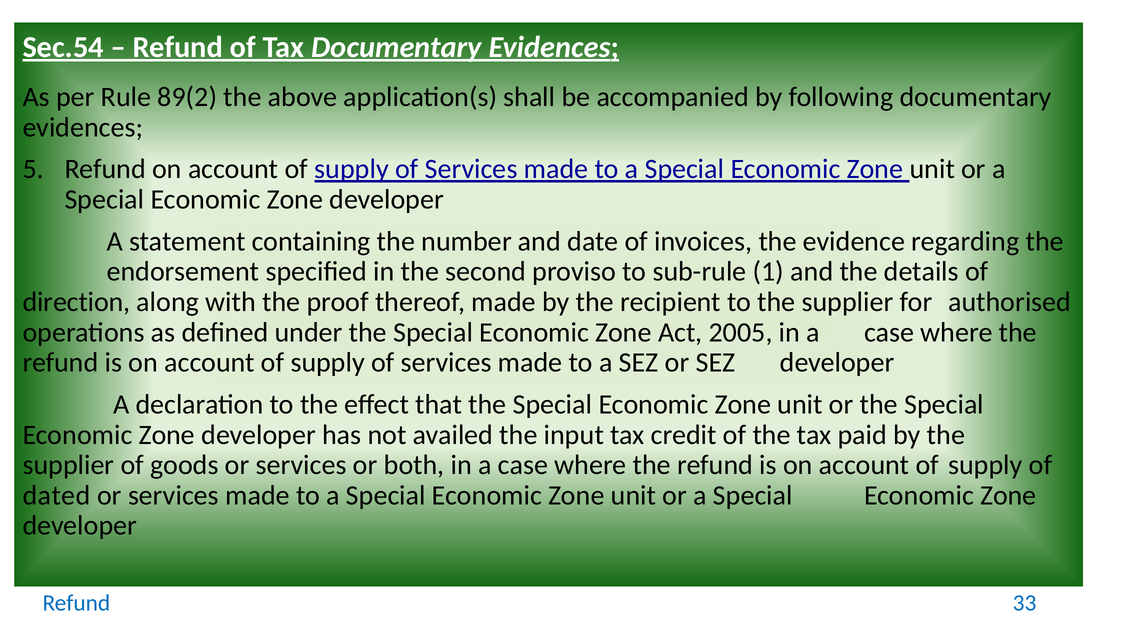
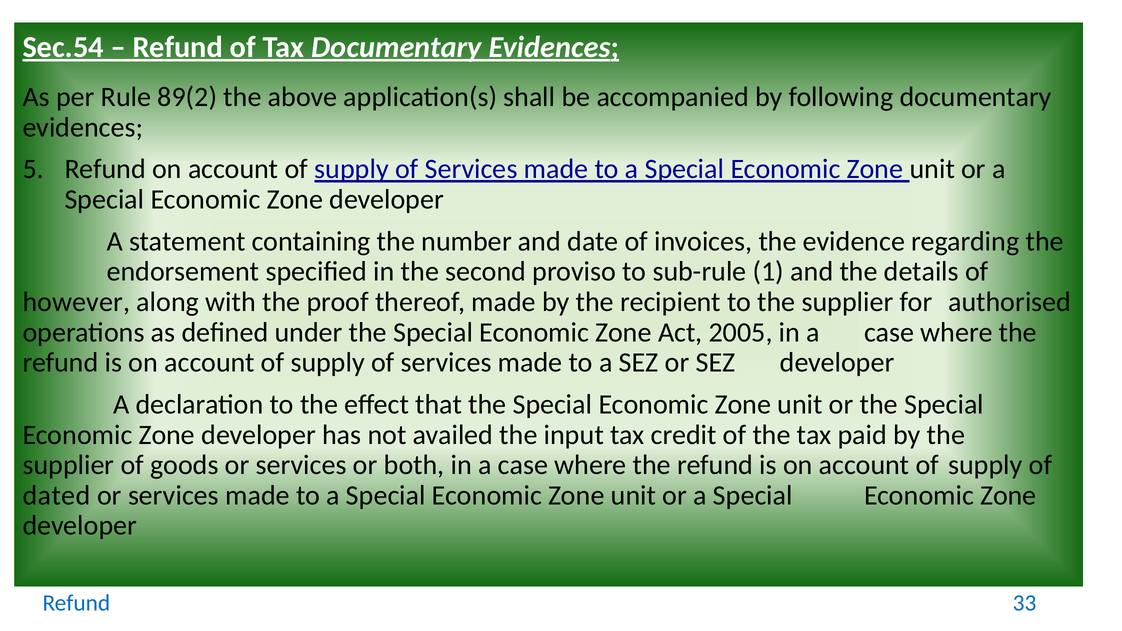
direction: direction -> however (76, 302)
